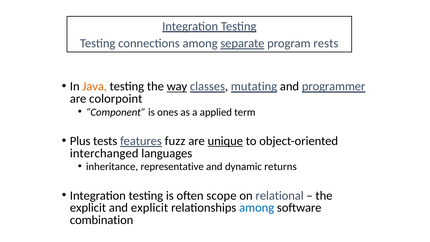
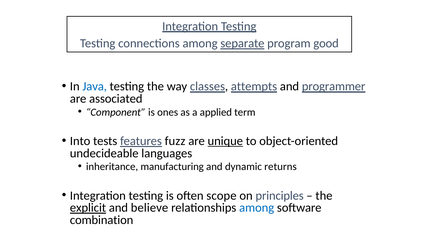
rests: rests -> good (326, 43)
Java colour: orange -> blue (95, 86)
way underline: present -> none (177, 86)
mutating: mutating -> attempts (254, 86)
colorpoint: colorpoint -> associated (116, 99)
Plus: Plus -> Into (80, 141)
interchanged: interchanged -> undecideable (104, 153)
representative: representative -> manufacturing (172, 167)
relational: relational -> principles (280, 195)
explicit underline: none -> present (88, 208)
and explicit: explicit -> believe (150, 208)
